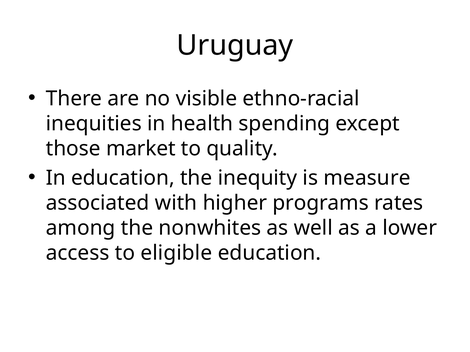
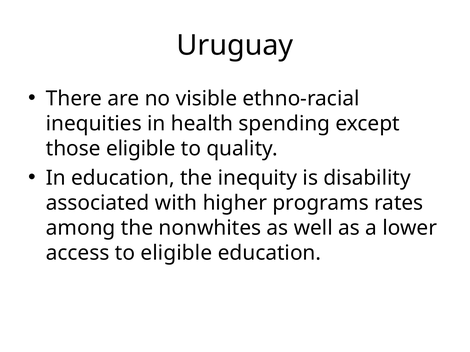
those market: market -> eligible (141, 149)
measure: measure -> disability (367, 178)
